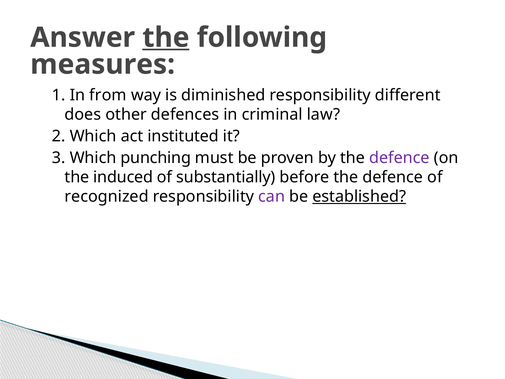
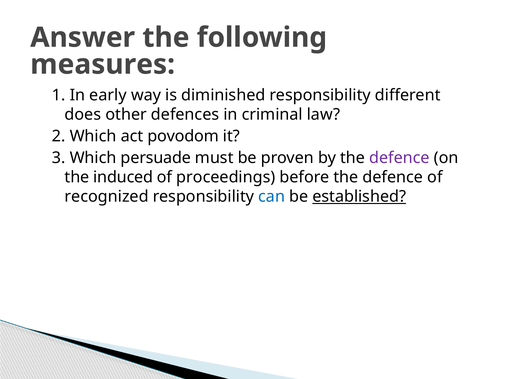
the underline: present -> none (166, 37)
from: from -> early (108, 95)
instituted: instituted -> povodom (183, 136)
punching: punching -> persuade (156, 158)
substantially: substantially -> proceedings (226, 177)
can colour: purple -> blue (272, 196)
